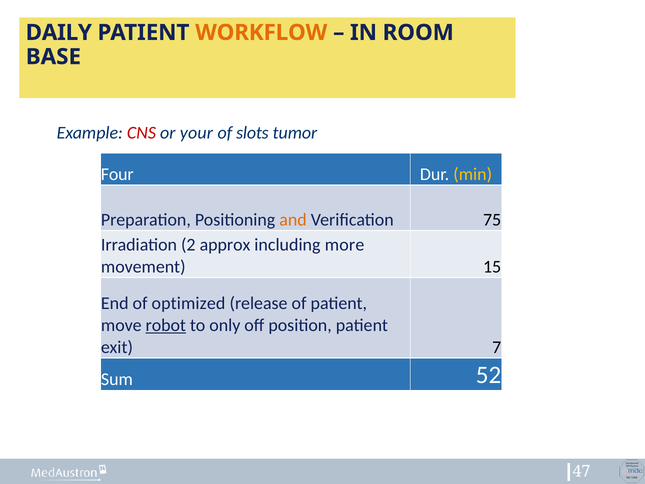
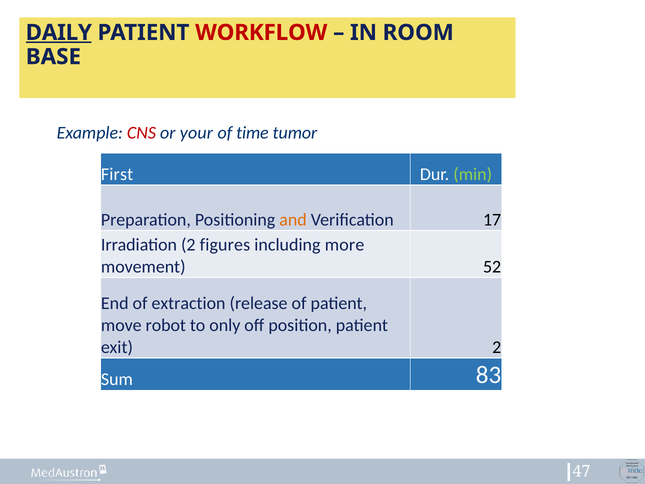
DAILY underline: none -> present (59, 33)
WORKFLOW colour: orange -> red (261, 33)
slots: slots -> time (252, 133)
Four: Four -> First (117, 174)
min colour: yellow -> light green (473, 174)
75: 75 -> 17 (492, 220)
approx: approx -> figures (225, 245)
15: 15 -> 52 (492, 266)
optimized: optimized -> extraction (189, 303)
robot underline: present -> none (166, 325)
exit 7: 7 -> 2 (497, 347)
52: 52 -> 83 (489, 375)
